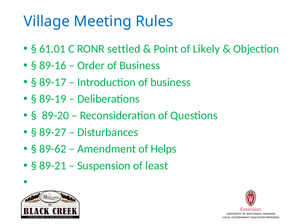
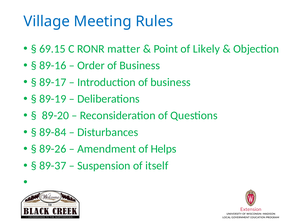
61.01: 61.01 -> 69.15 (52, 49)
settled: settled -> matter (124, 49)
89-27: 89-27 -> 89-84 (53, 132)
89-62: 89-62 -> 89-26 (53, 149)
89-21: 89-21 -> 89-37 (53, 165)
least: least -> itself (157, 165)
